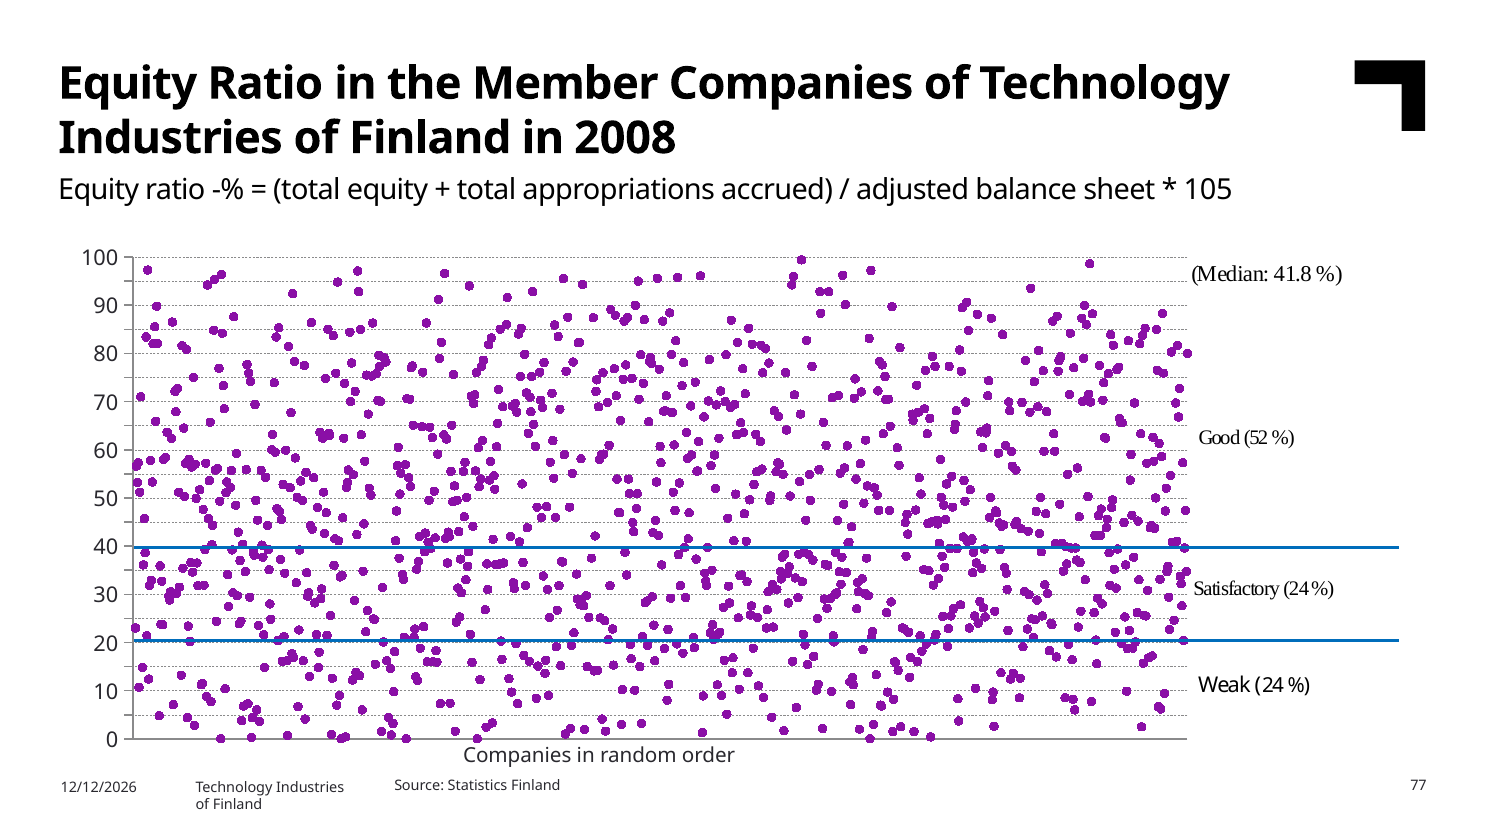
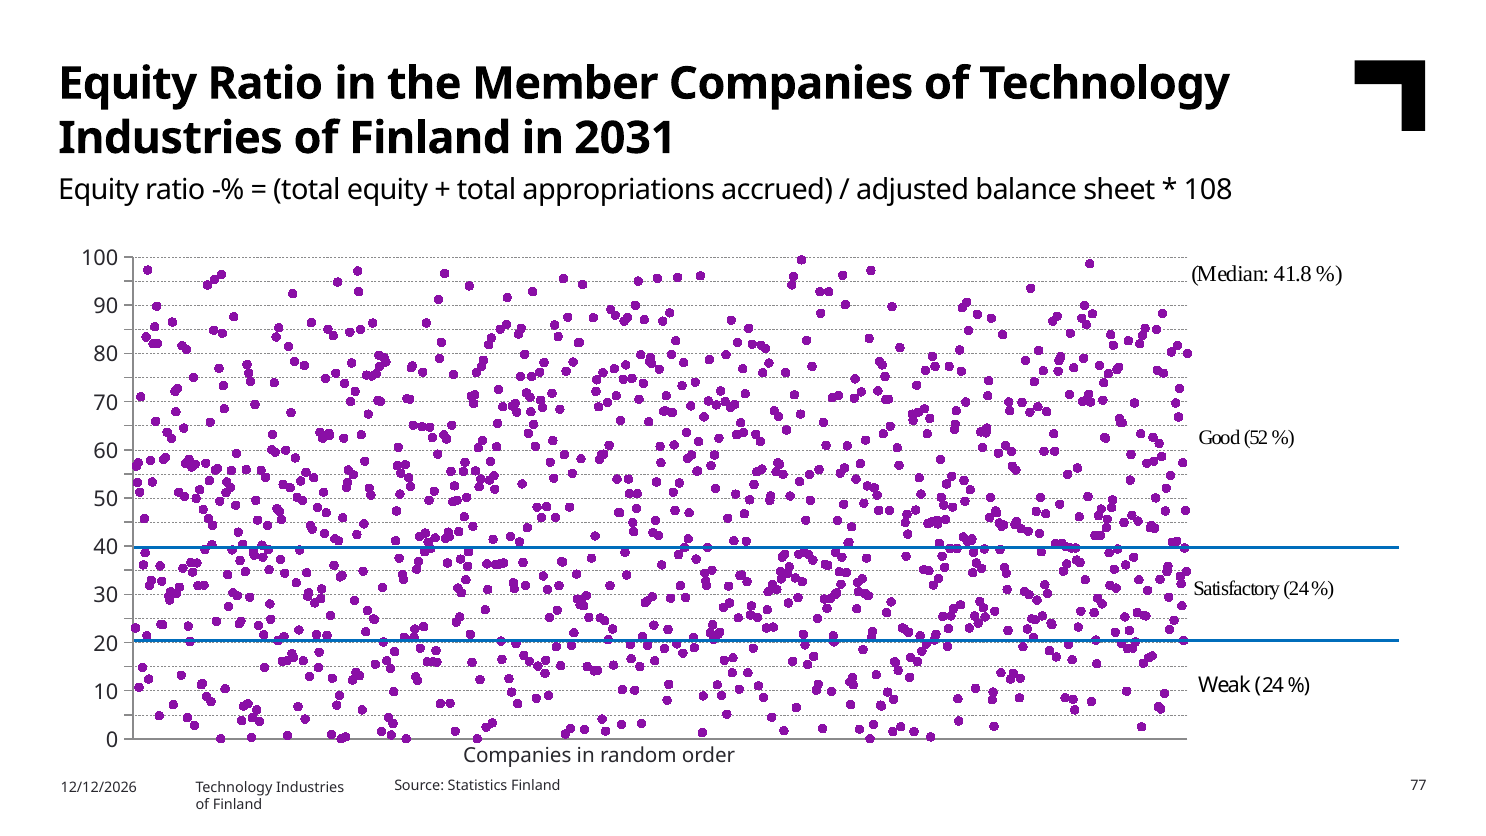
2008: 2008 -> 2031 (625, 138)
105: 105 -> 108 (1208, 190)
